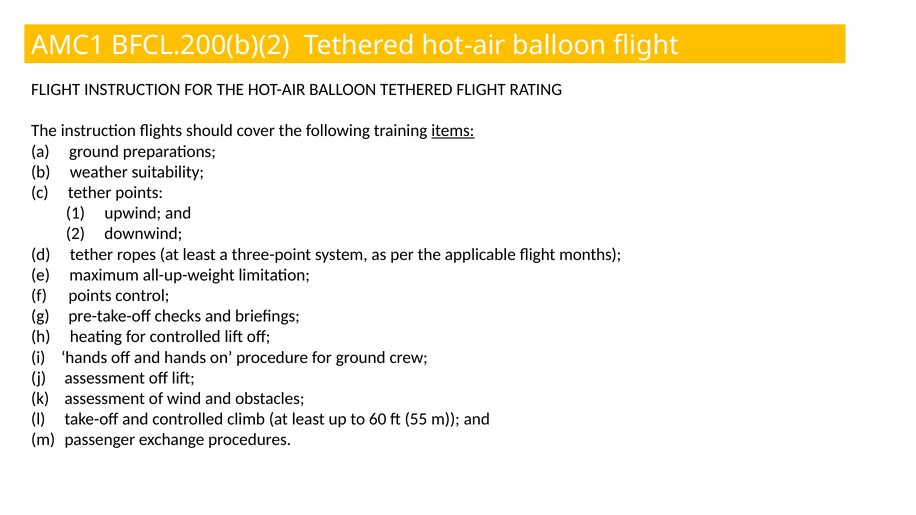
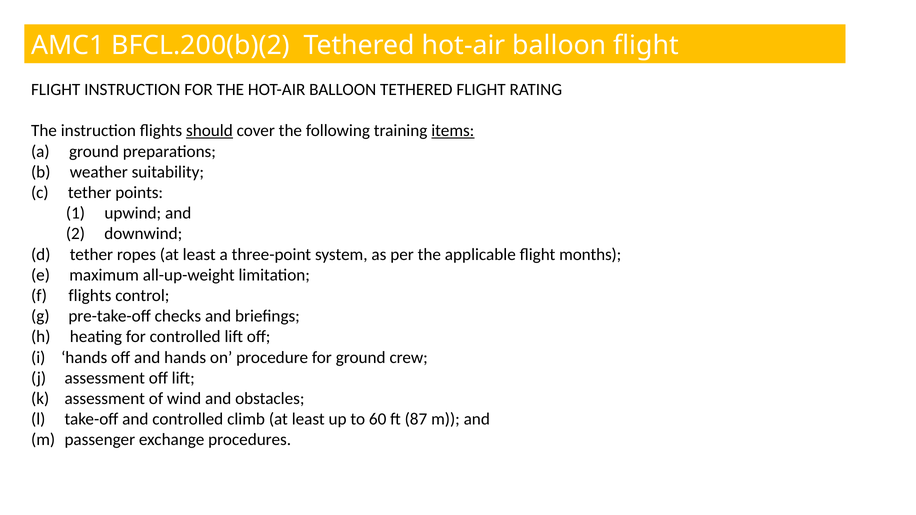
should underline: none -> present (209, 131)
points: points -> flights (90, 296)
55: 55 -> 87 (416, 419)
